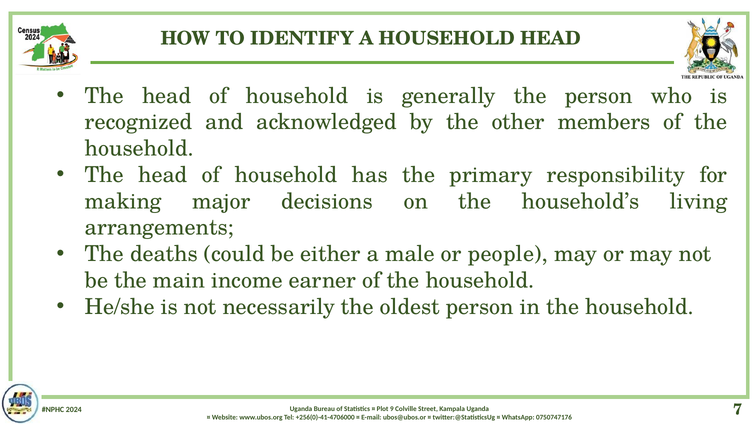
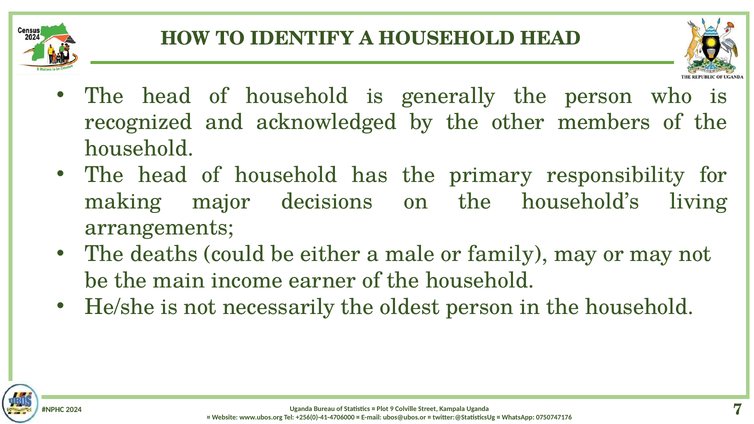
people: people -> family (508, 254)
